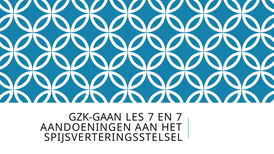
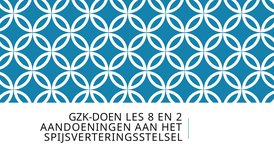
GZK-GAAN: GZK-GAAN -> GZK-DOEN (95, 117)
LES 7: 7 -> 8 (151, 117)
EN 7: 7 -> 2 (179, 117)
